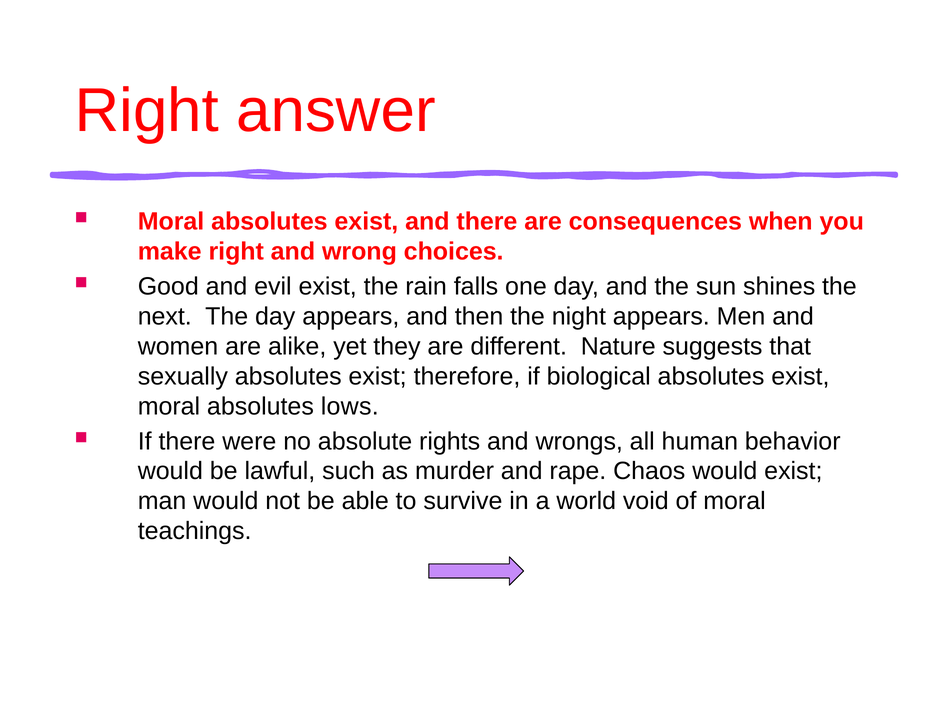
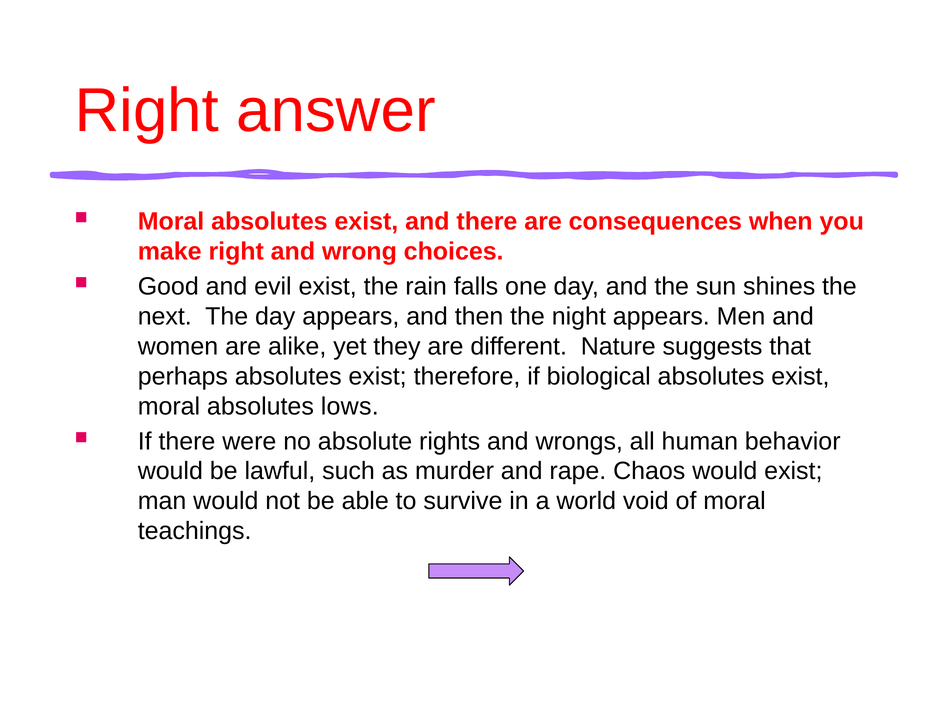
sexually: sexually -> perhaps (183, 376)
